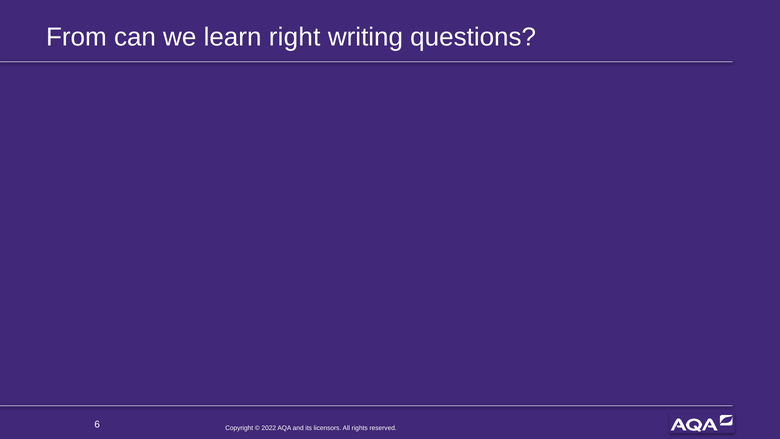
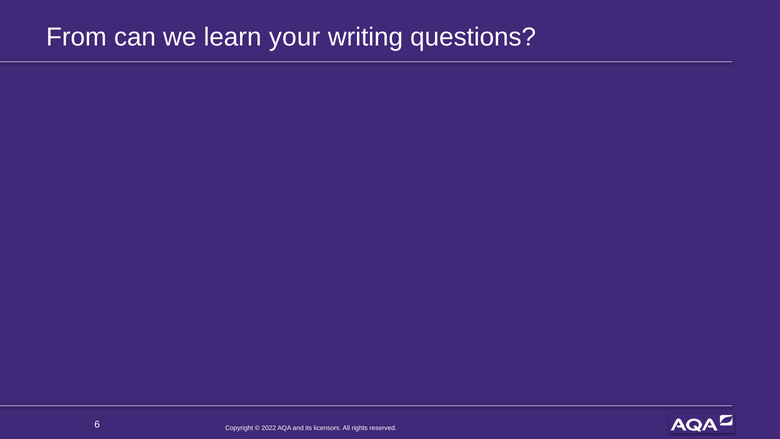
right: right -> your (295, 37)
